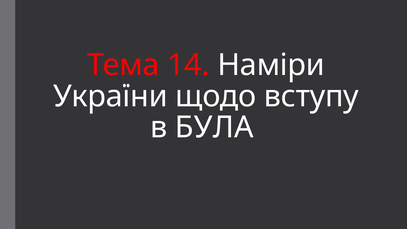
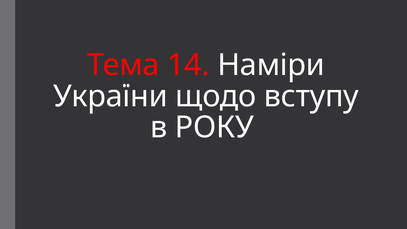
БУЛА: БУЛА -> РОКУ (214, 127)
